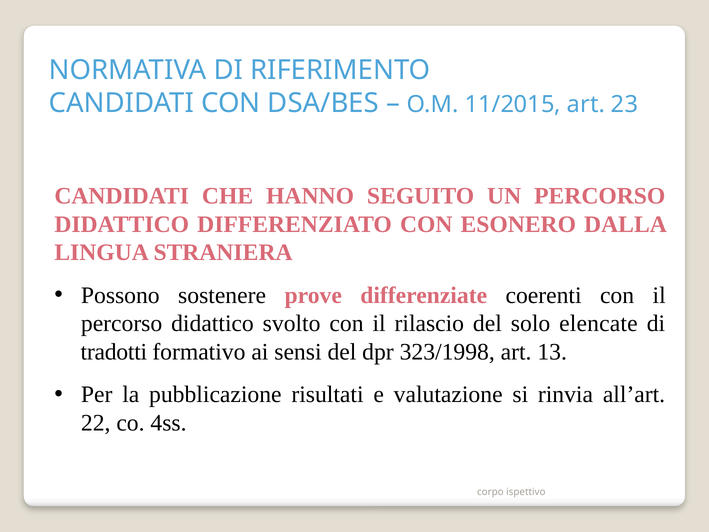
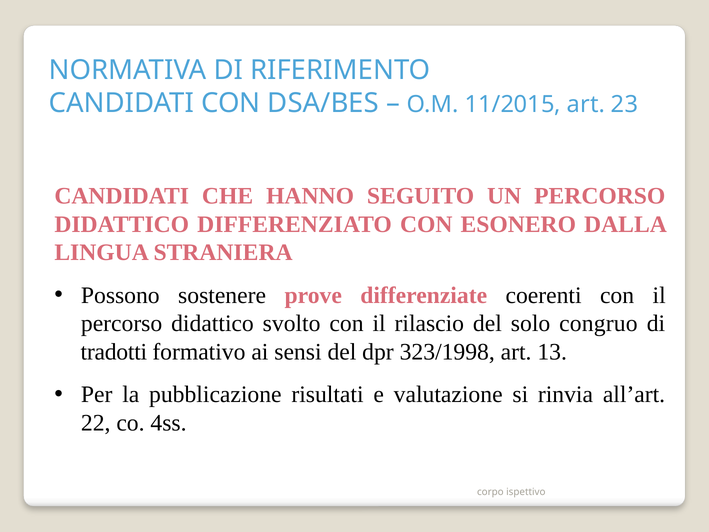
elencate: elencate -> congruo (598, 323)
